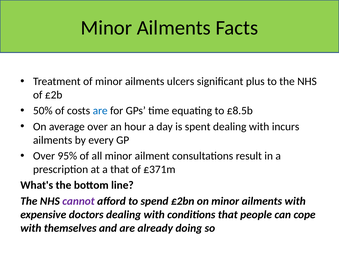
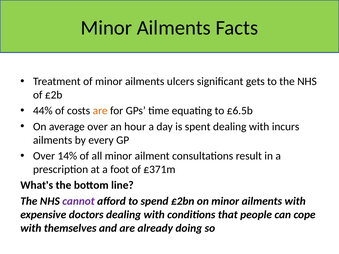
plus: plus -> gets (255, 81)
50%: 50% -> 44% (43, 111)
are colour: blue -> orange (100, 111)
£8.5b: £8.5b -> £6.5b (240, 111)
95%: 95% -> 14% (67, 156)
a that: that -> foot (120, 170)
